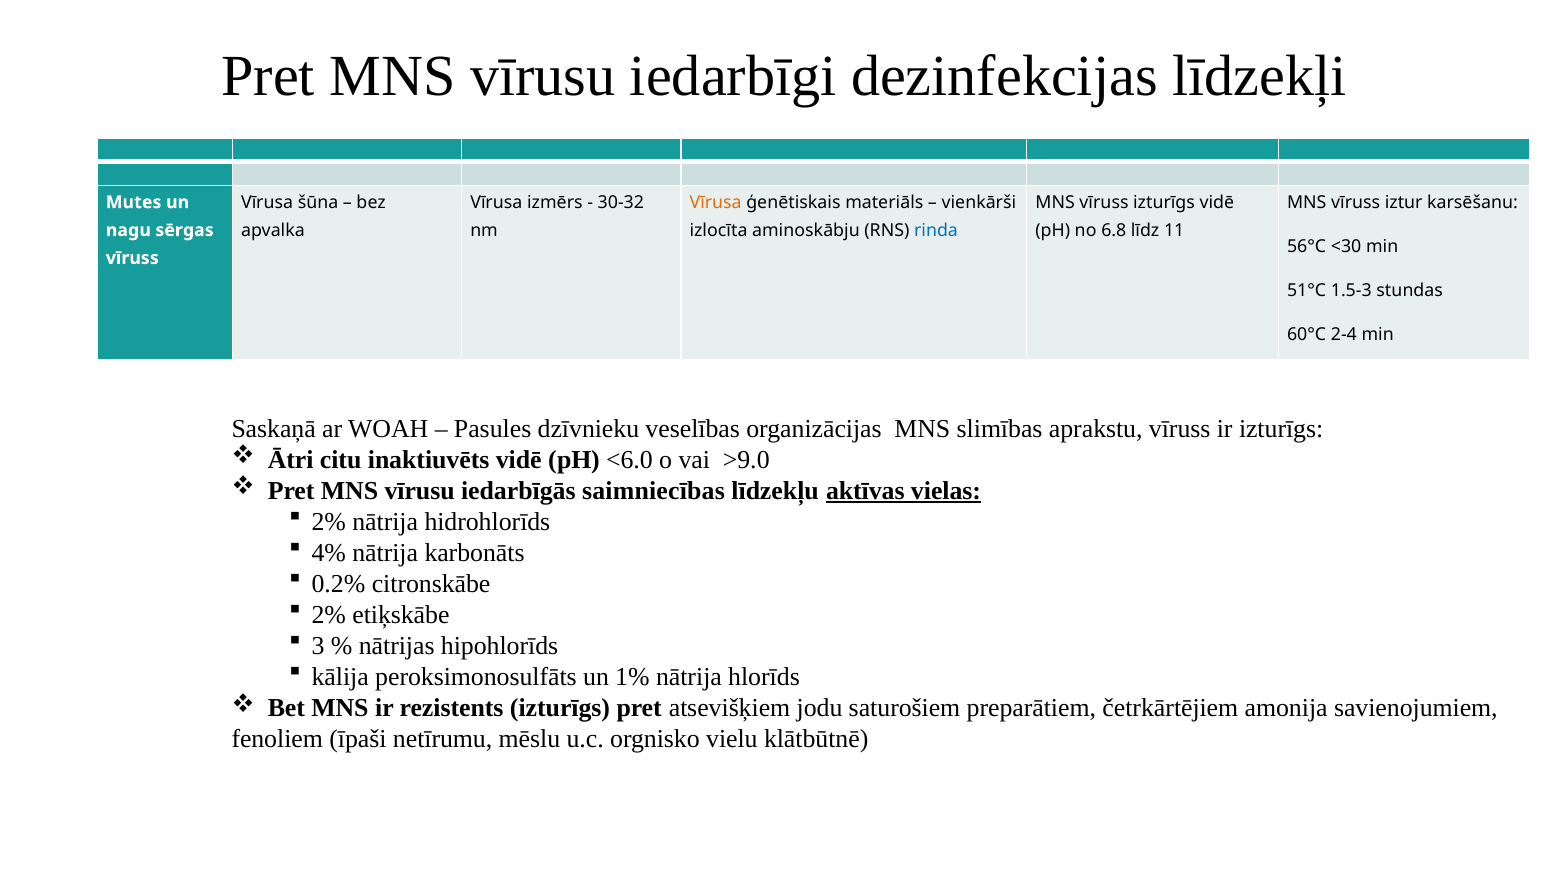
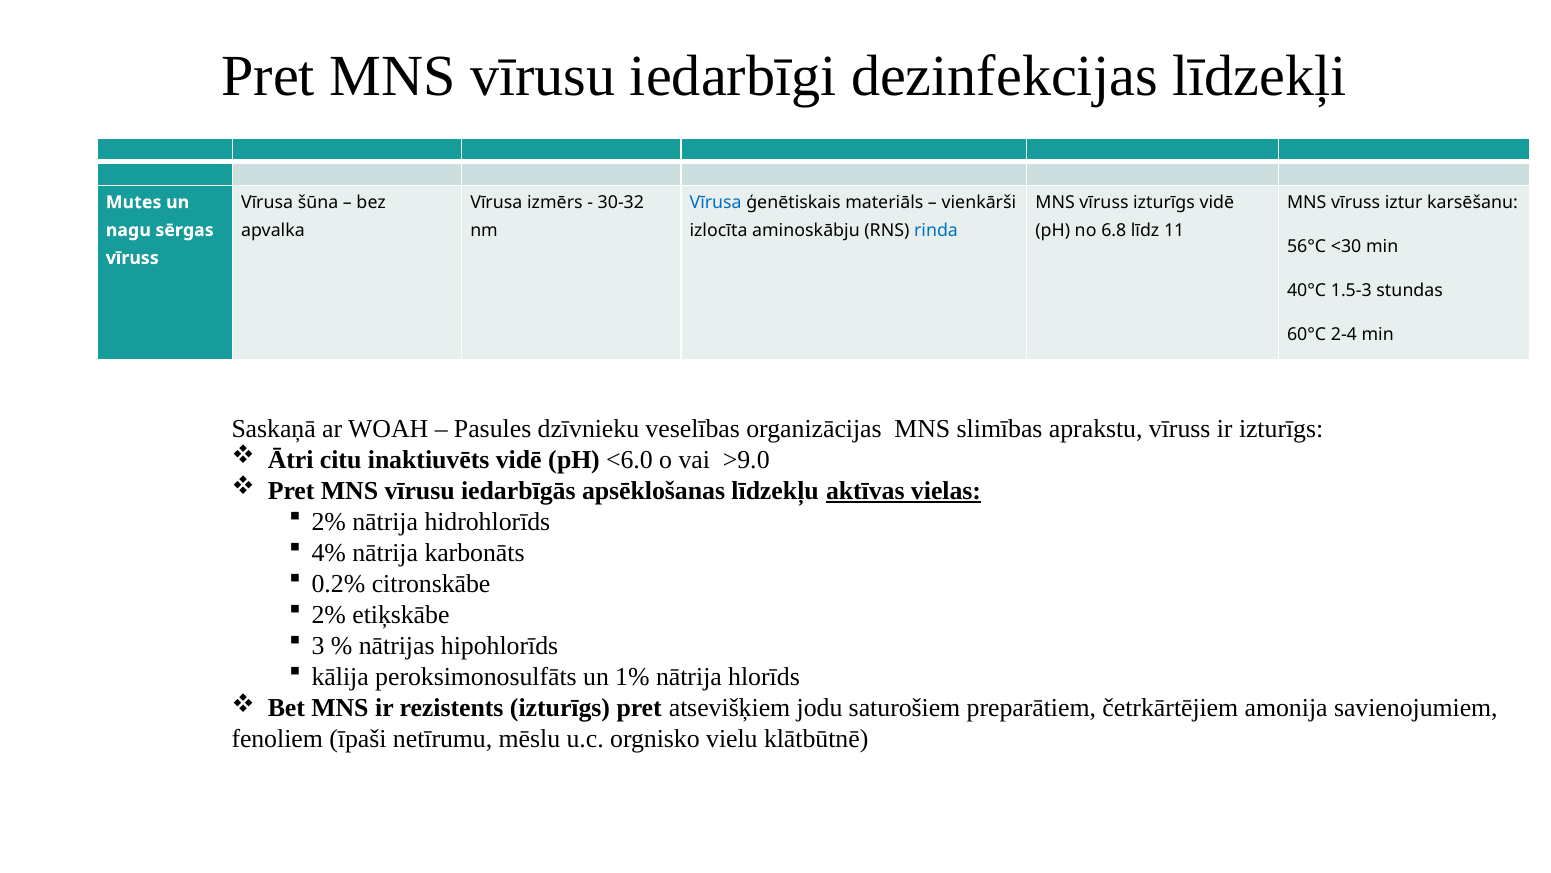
Vīrusa colour: orange -> blue (716, 202)
51°C: 51°C -> 40°C (1307, 290)
saimniecības: saimniecības -> apsēklošanas (654, 490)
